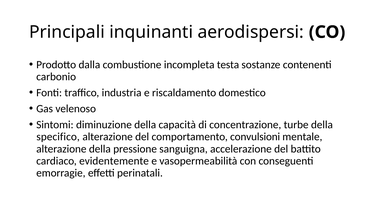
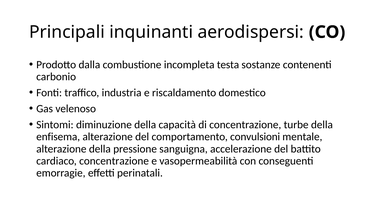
specifico: specifico -> enfisema (58, 137)
cardiaco evidentemente: evidentemente -> concentrazione (114, 161)
